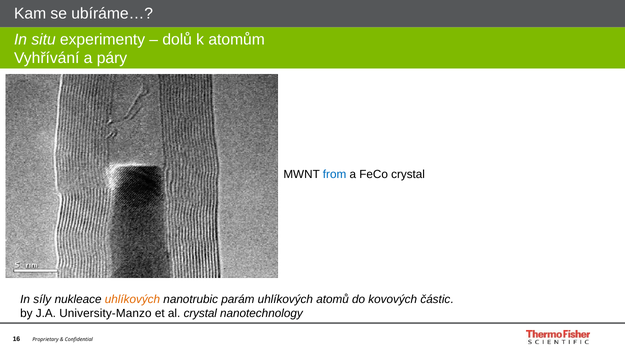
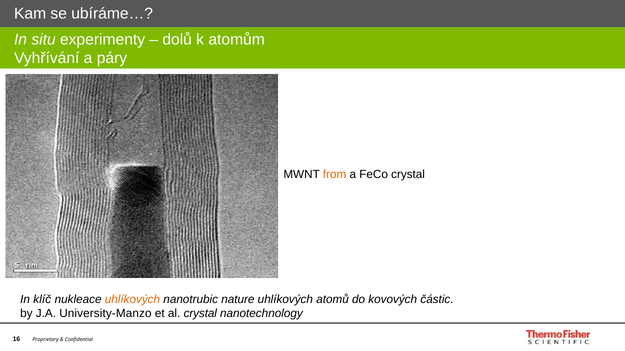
from colour: blue -> orange (335, 175)
síly: síly -> klíč (42, 300)
parám: parám -> nature (238, 300)
